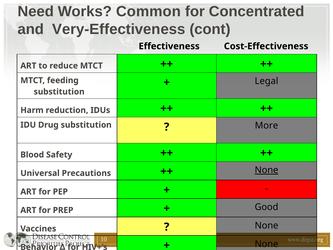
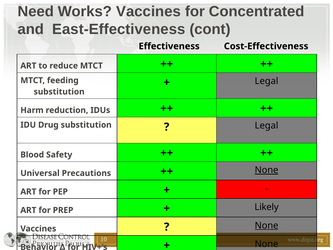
Works Common: Common -> Vaccines (148, 12)
Very-Effectiveness: Very-Effectiveness -> East-Effectiveness (119, 29)
More: More -> Legal (267, 126)
Good: Good -> Likely (267, 207)
None underline: none -> present (267, 225)
